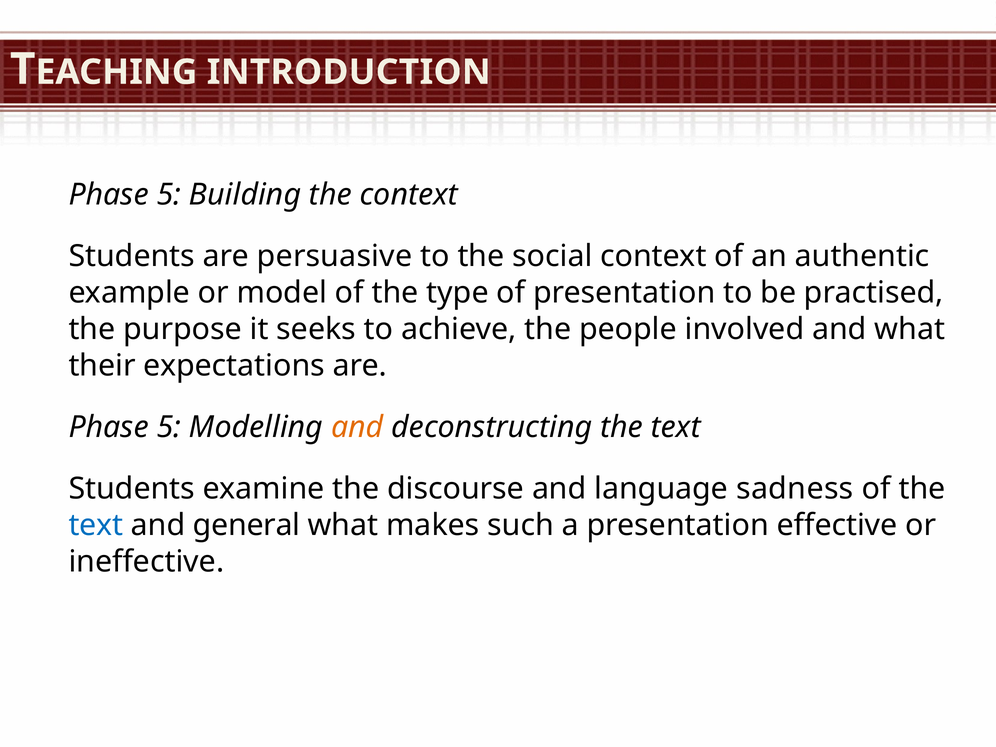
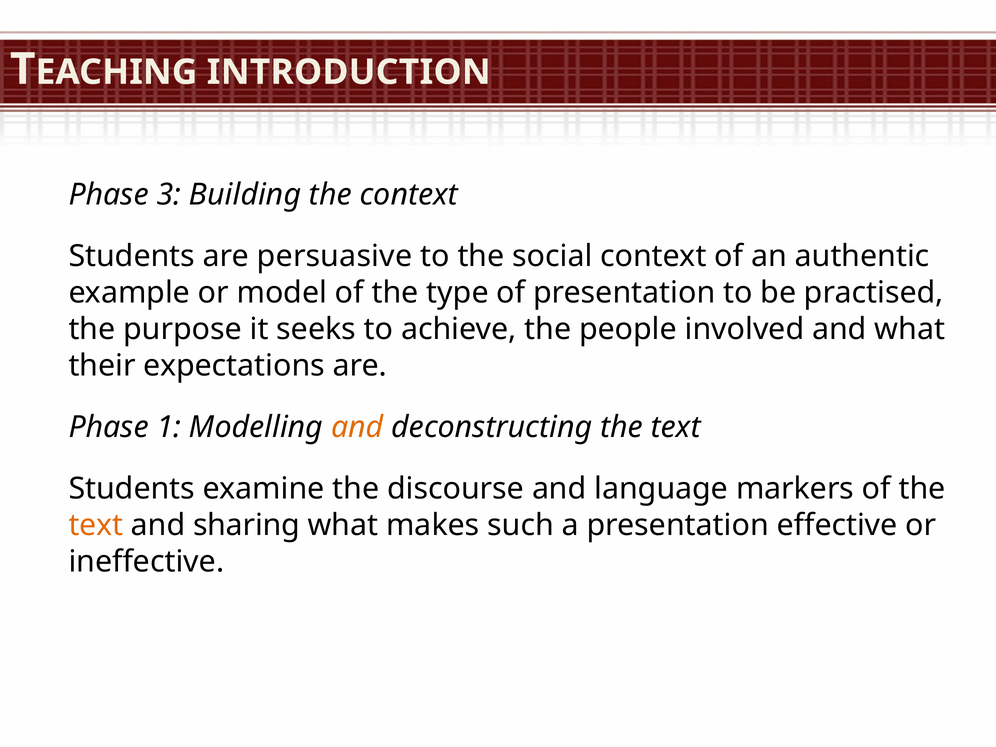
5: 5 -> 3 (169, 195)
5: 5 -> 1 (169, 427)
sadness: sadness -> markers (795, 489)
text colour: blue -> orange (96, 525)
general: general -> sharing (247, 525)
